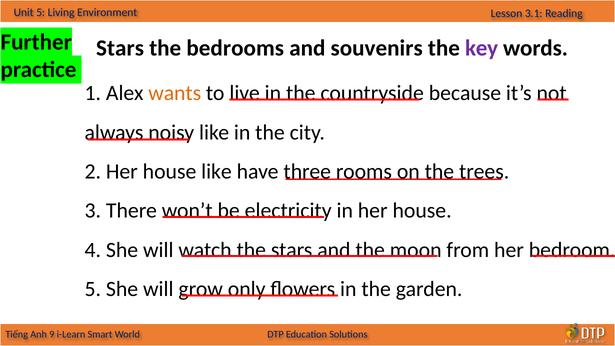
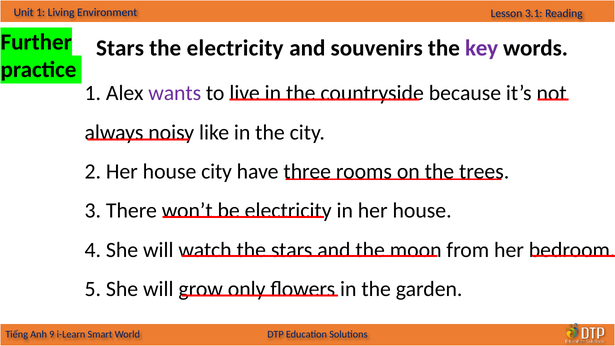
5: 5 -> 1 (41, 12)
the bedrooms: bedrooms -> electricity (235, 48)
wants colour: orange -> purple (175, 93)
house like: like -> city (217, 172)
